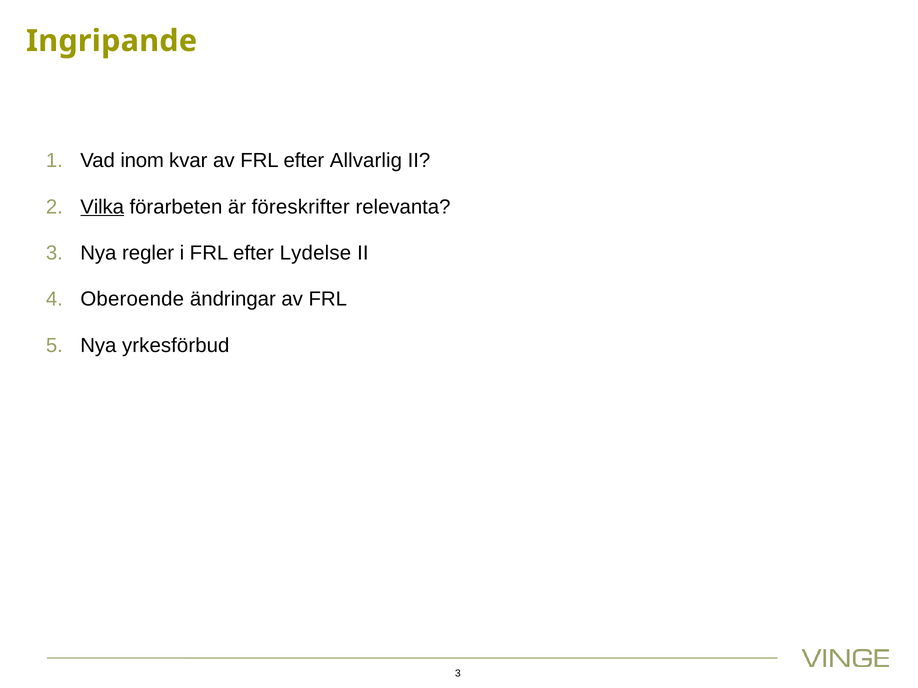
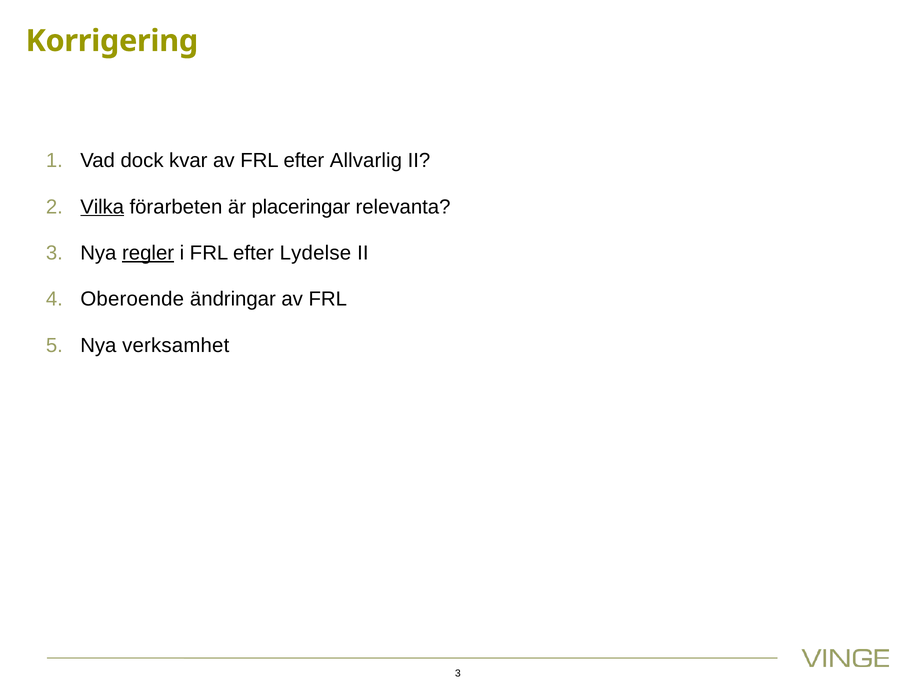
Ingripande: Ingripande -> Korrigering (112, 41)
inom: inom -> dock (142, 161)
föreskrifter: föreskrifter -> placeringar (301, 207)
regler underline: none -> present (148, 253)
yrkesförbud: yrkesförbud -> verksamhet (176, 346)
